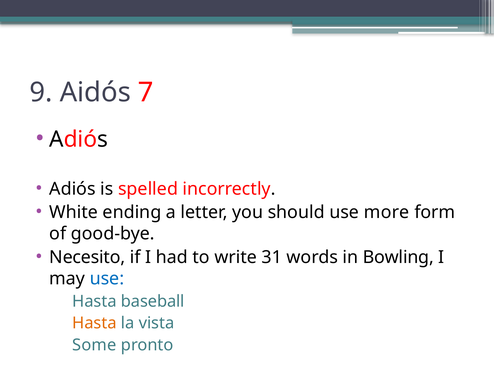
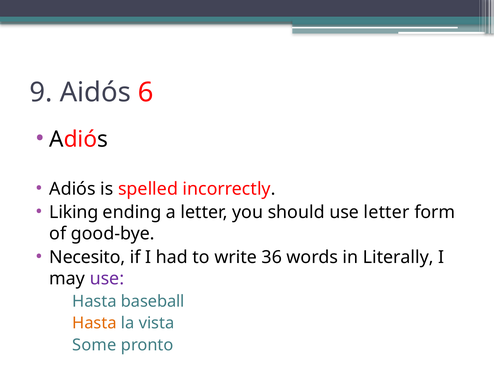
7: 7 -> 6 (146, 92)
White: White -> Liking (74, 212)
use more: more -> letter (387, 212)
31: 31 -> 36 (272, 257)
Bowling: Bowling -> Literally (398, 257)
use colour: blue -> purple (107, 278)
